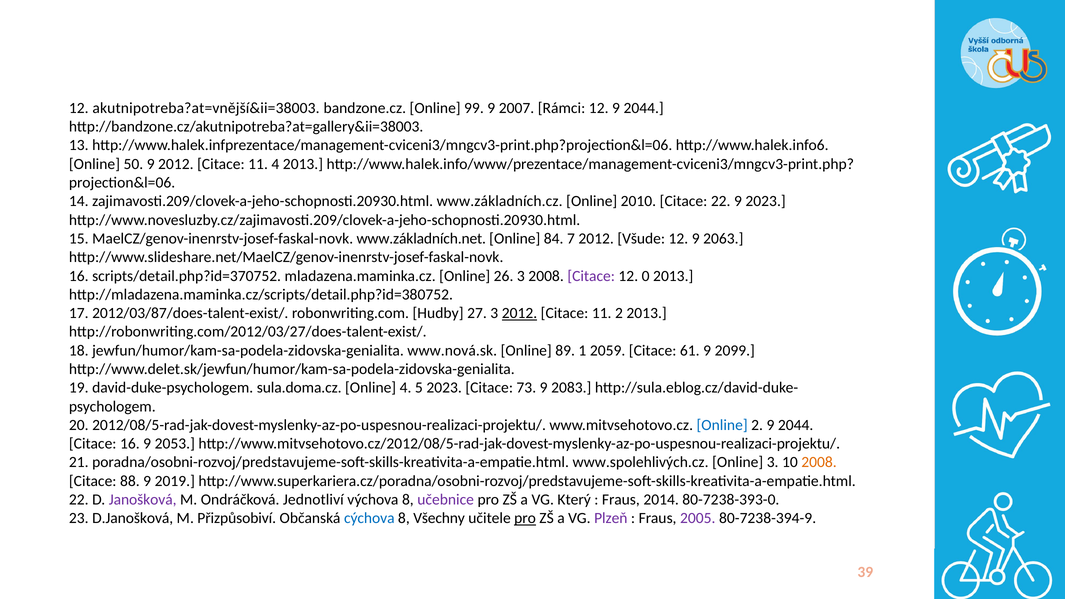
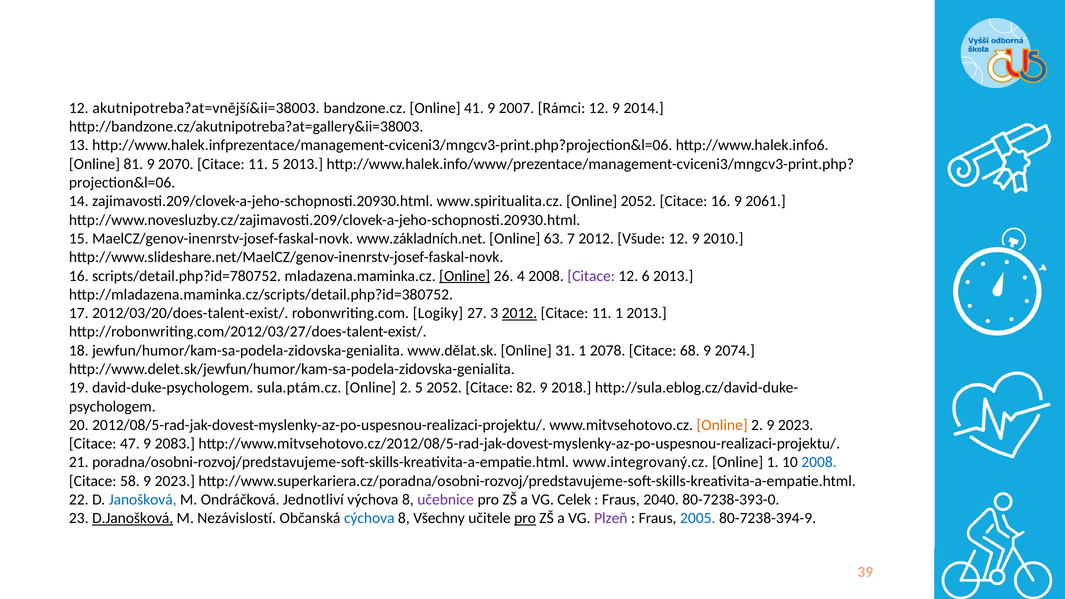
99: 99 -> 41 (474, 108)
12 9 2044: 2044 -> 2014 (644, 108)
50: 50 -> 81 (133, 164)
9 2012: 2012 -> 2070 (176, 164)
11 4: 4 -> 5 (275, 164)
www.základních.cz: www.základních.cz -> www.spiritualita.cz (500, 201)
Online 2010: 2010 -> 2052 (638, 201)
Citace 22: 22 -> 16 (721, 201)
9 2023: 2023 -> 2061 (766, 201)
84: 84 -> 63 (554, 239)
2063: 2063 -> 2010 (723, 239)
scripts/detail.php?id=370752: scripts/detail.php?id=370752 -> scripts/detail.php?id=780752 (187, 276)
Online underline: none -> present (465, 276)
26 3: 3 -> 4 (521, 276)
0: 0 -> 6 (646, 276)
2012/03/87/does-talent-exist/: 2012/03/87/does-talent-exist/ -> 2012/03/20/does-talent-exist/ (190, 313)
Hudby: Hudby -> Logiky (438, 313)
11 2: 2 -> 1 (619, 313)
www.nová.sk: www.nová.sk -> www.dělat.sk (452, 351)
89: 89 -> 31 (565, 351)
2059: 2059 -> 2078 (608, 351)
61: 61 -> 68 (690, 351)
2099: 2099 -> 2074 (735, 351)
sula.doma.cz: sula.doma.cz -> sula.ptám.cz (299, 388)
4: 4 -> 2 (406, 388)
5 2023: 2023 -> 2052 (444, 388)
73: 73 -> 82 (526, 388)
2083: 2083 -> 2018 (571, 388)
Online colour: blue -> orange (722, 425)
2 9 2044: 2044 -> 2023 (796, 425)
Citace 16: 16 -> 47 (130, 444)
2053: 2053 -> 2083 (175, 444)
www.spolehlivých.cz: www.spolehlivých.cz -> www.integrovaný.cz (640, 462)
Online 3: 3 -> 1 (773, 462)
2008 colour: orange -> blue (819, 462)
88: 88 -> 58 (130, 481)
2019: 2019 -> 2023 (175, 481)
Janošková colour: purple -> blue (143, 500)
Který: Který -> Celek (574, 500)
2014: 2014 -> 2040 (661, 500)
D.Janošková underline: none -> present (133, 518)
Přizpůsobiví: Přizpůsobiví -> Nezávislostí (237, 518)
2005 colour: purple -> blue (698, 518)
